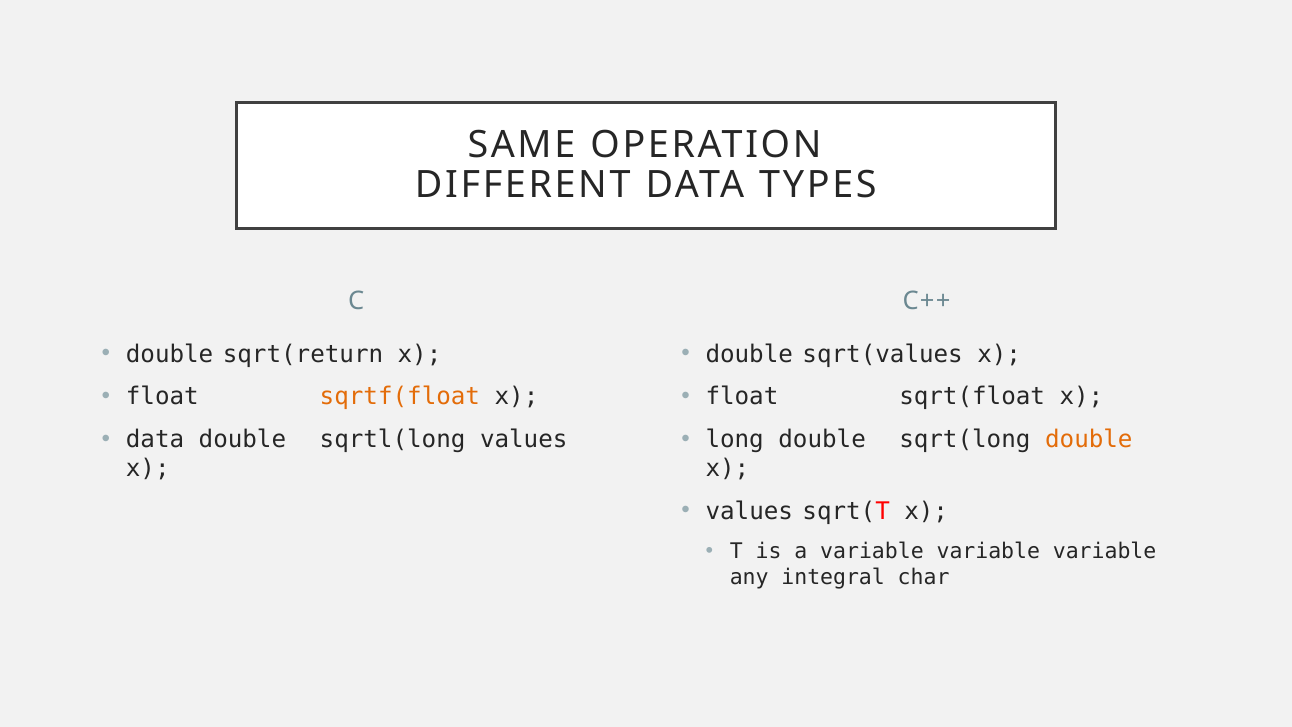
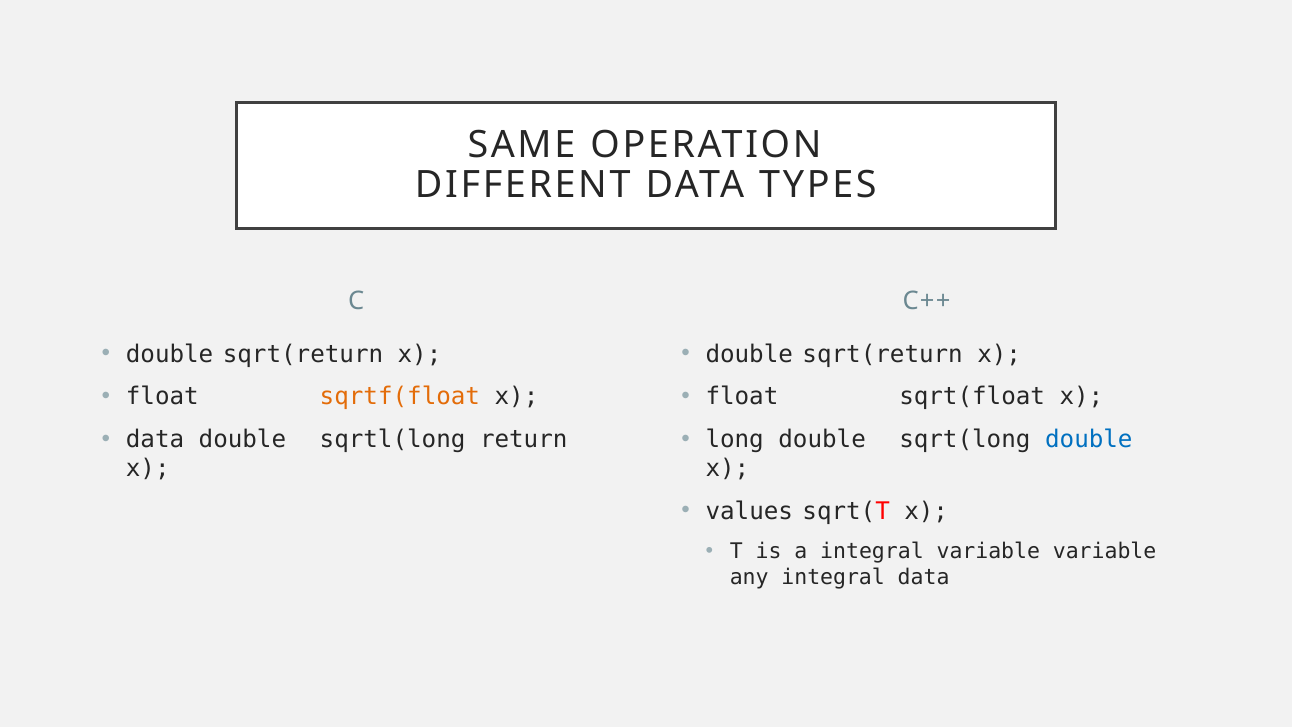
sqrt(values: sqrt(values -> sqrt(return (883, 354)
sqrtl(long values: values -> return (524, 439)
double colour: orange -> blue (1089, 439)
a variable: variable -> integral (872, 552)
integral char: char -> data (924, 577)
